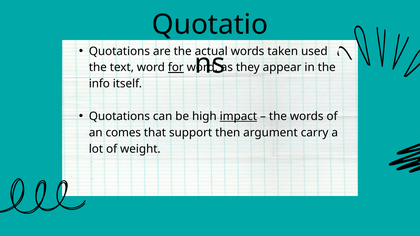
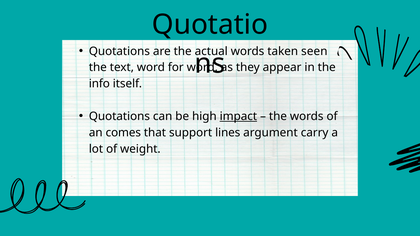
used: used -> seen (314, 51)
for underline: present -> none (176, 68)
then: then -> lines (228, 133)
